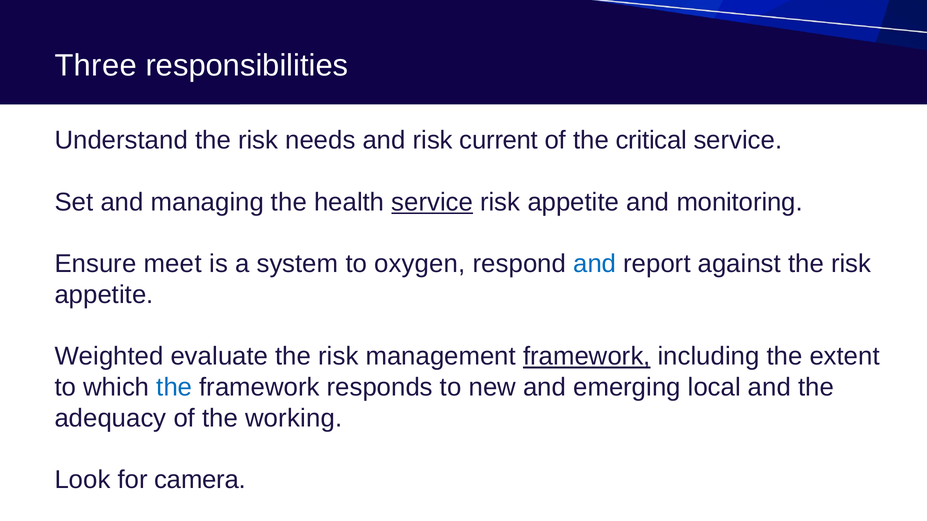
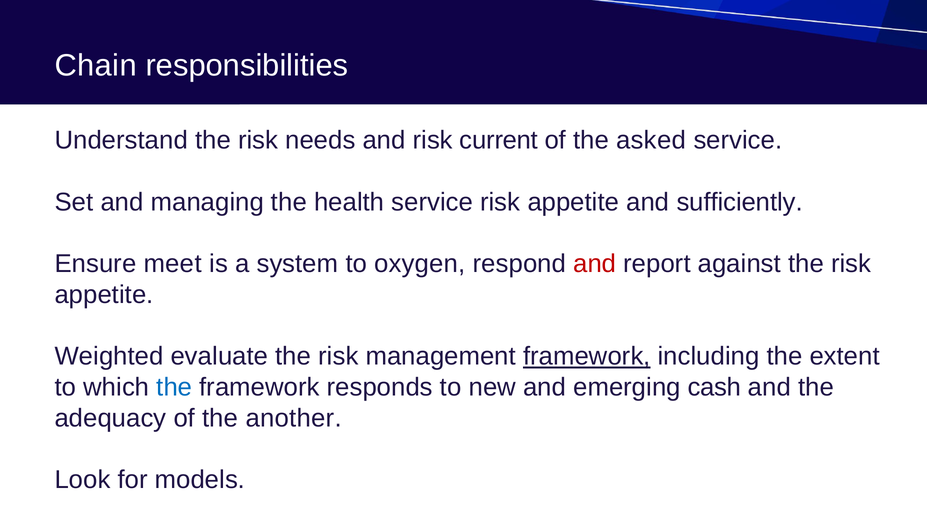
Three: Three -> Chain (96, 66)
critical: critical -> asked (651, 140)
service underline: present -> none (432, 202)
monitoring: monitoring -> sufficiently (740, 202)
and colour: blue -> red (595, 264)
local: local -> cash (714, 388)
working: working -> another (294, 419)
camera: camera -> models (200, 480)
